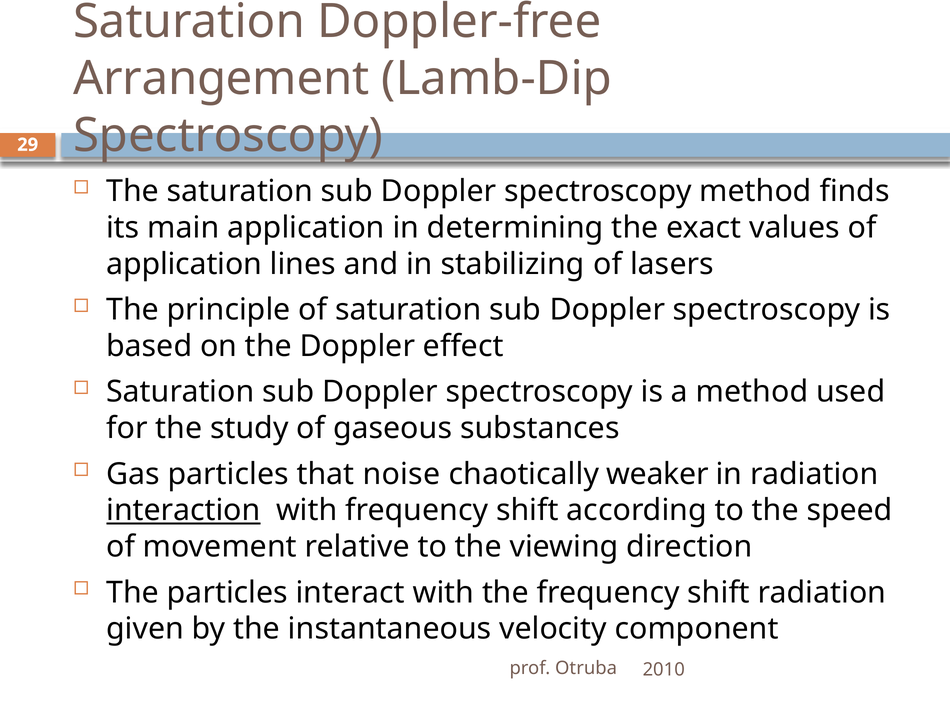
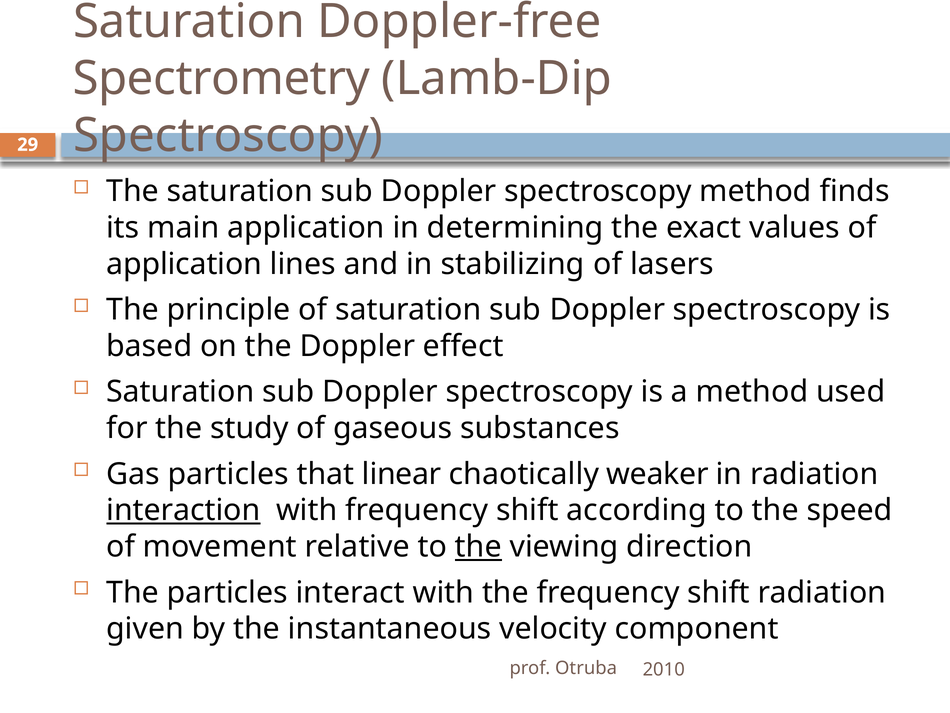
Arrangement: Arrangement -> Spectrometry (221, 79)
noise: noise -> linear (402, 474)
the underline: none -> present (478, 546)
